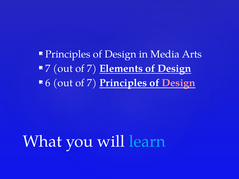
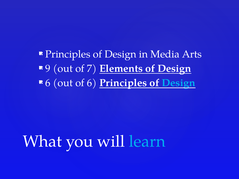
7: 7 -> 9 (48, 69)
6 out of 7: 7 -> 6 (92, 83)
Design colour: pink -> light blue (179, 83)
